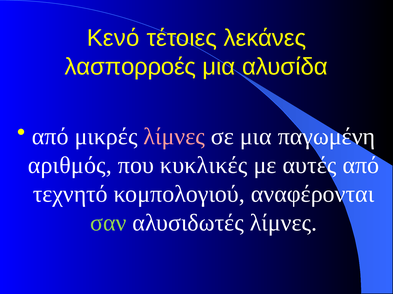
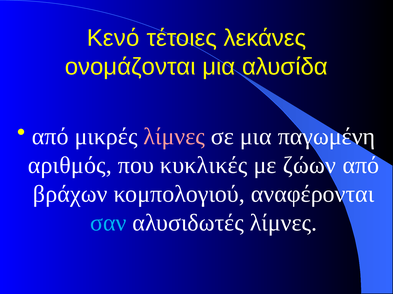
λασπορροές: λασπορροές -> ονομάζονται (130, 67)
αυτές: αυτές -> ζώων (309, 166)
τεχνητό: τεχνητό -> βράχων (70, 194)
σαν colour: light green -> light blue (108, 223)
